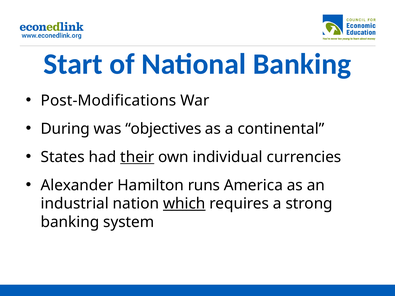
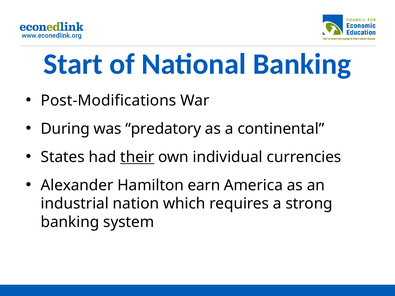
objectives: objectives -> predatory (163, 129)
runs: runs -> earn (204, 185)
which underline: present -> none (184, 204)
